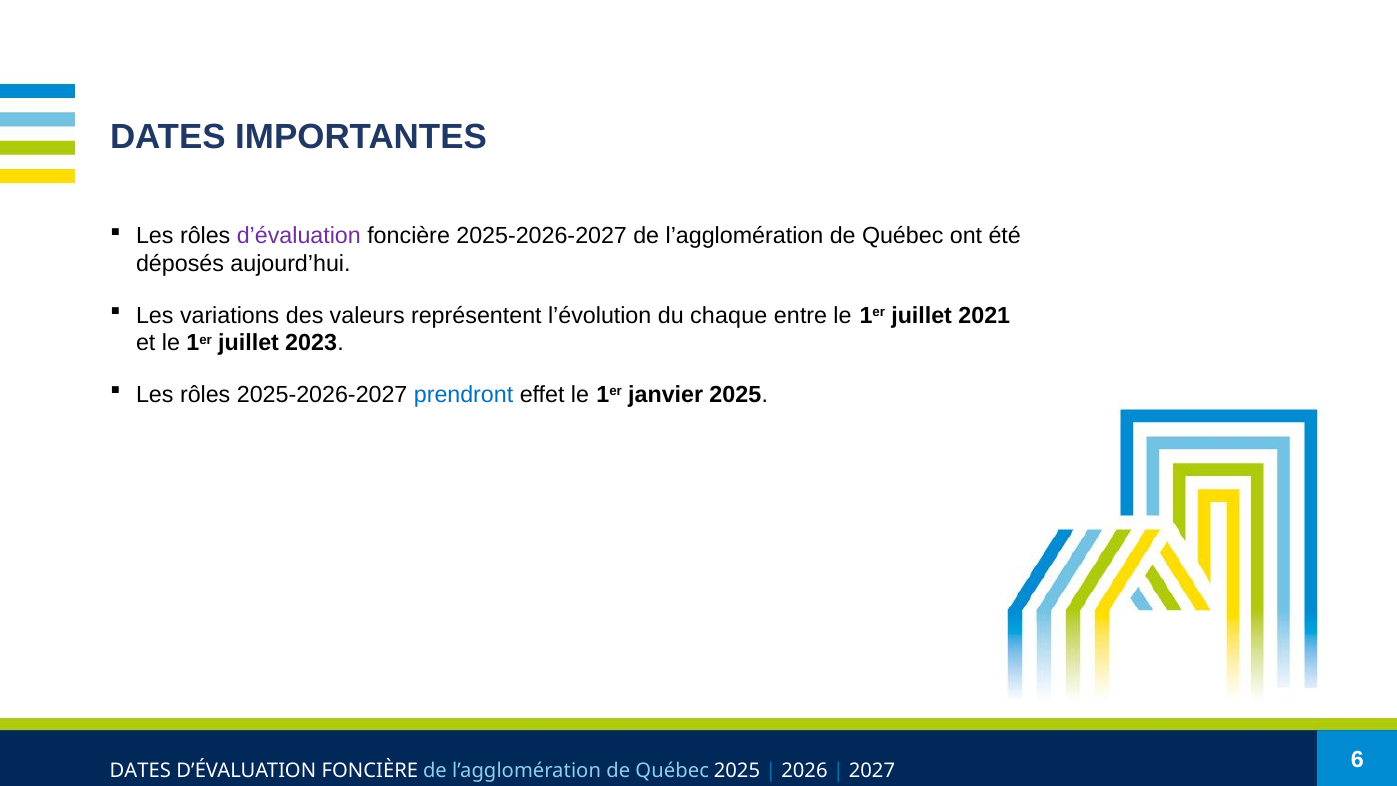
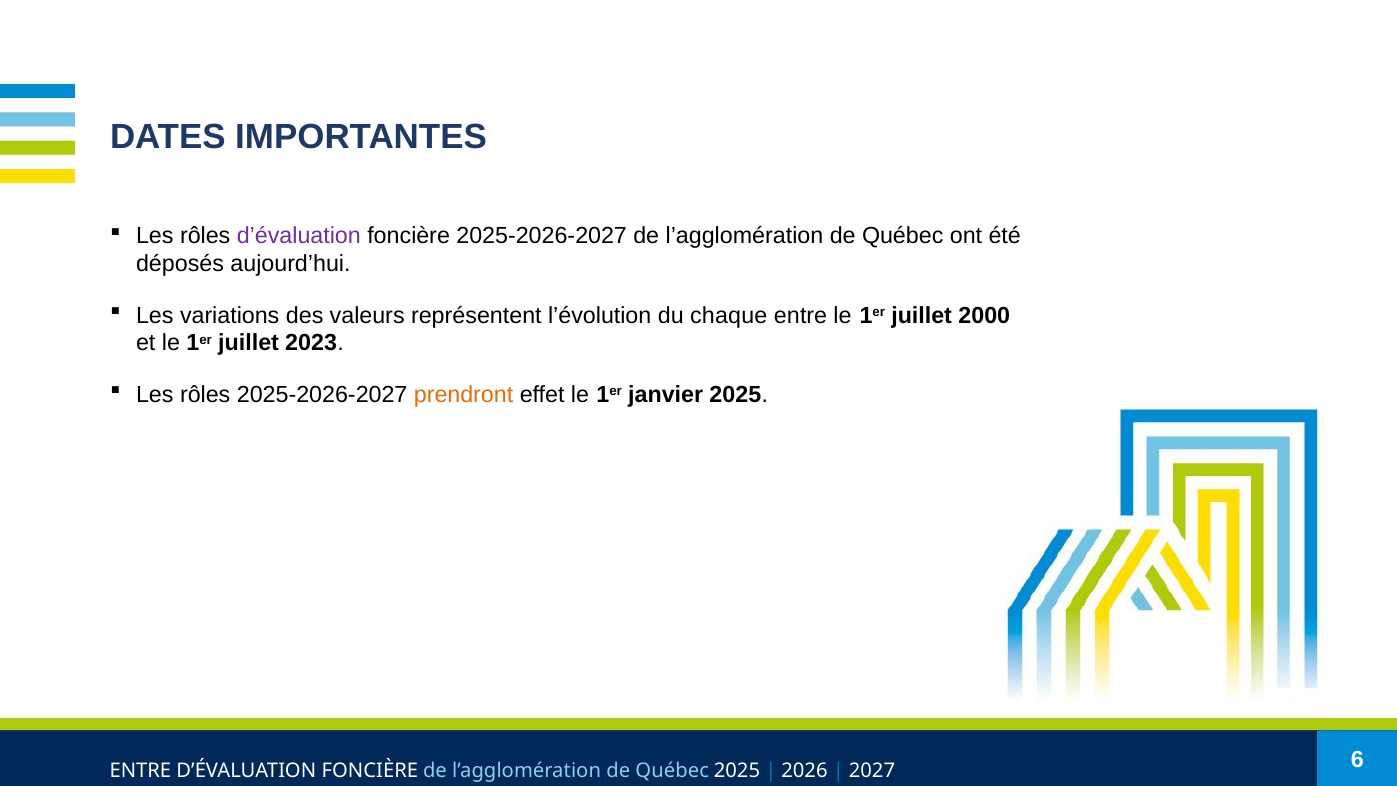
2021: 2021 -> 2000 (984, 315)
prendront colour: blue -> orange (464, 394)
DATES: DATES -> ENTRE (140, 771)
